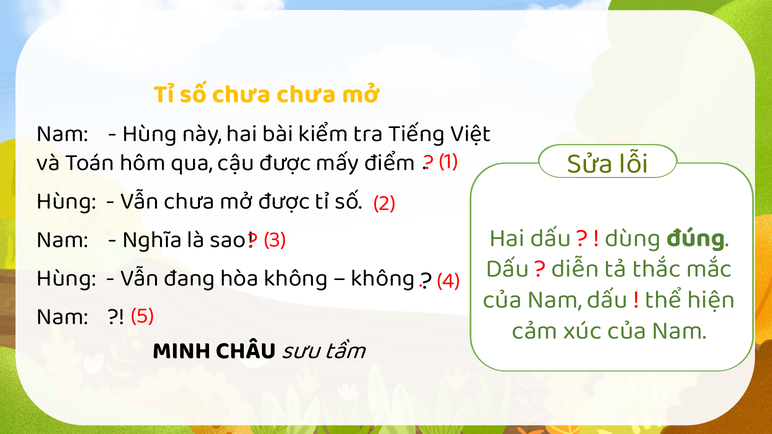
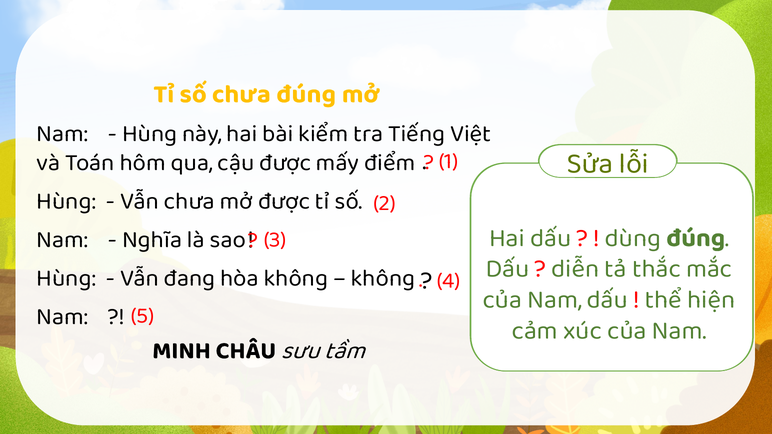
chưa chưa: chưa -> đúng (306, 94)
